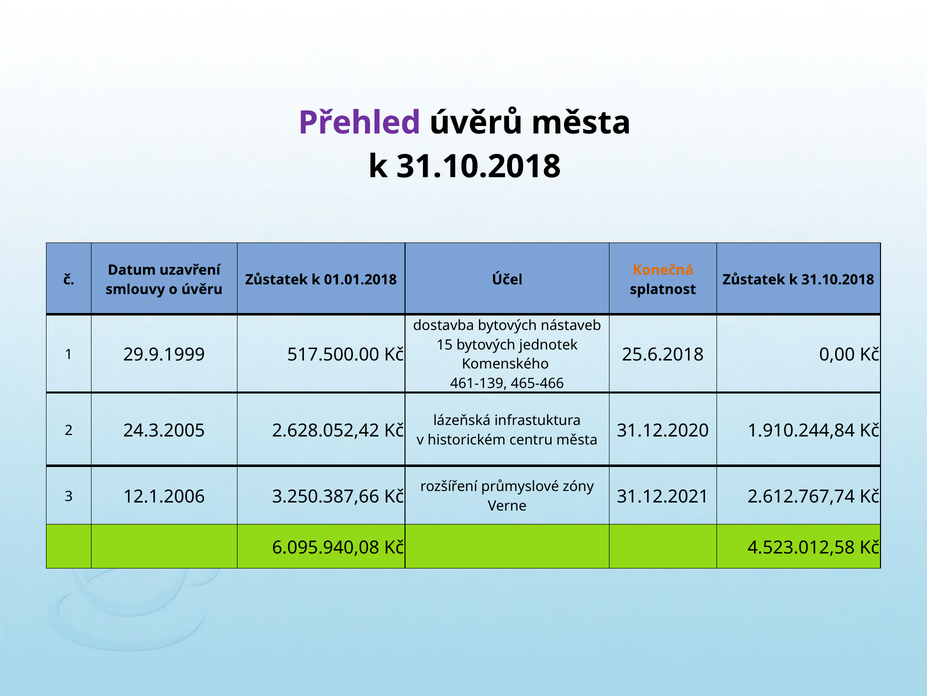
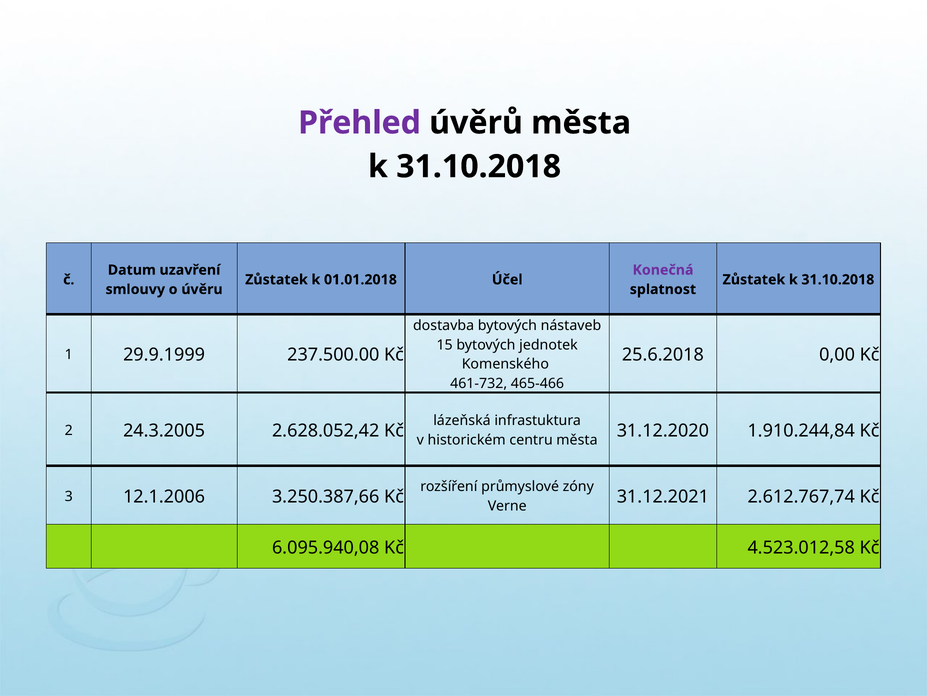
Konečná colour: orange -> purple (663, 270)
517.500.00: 517.500.00 -> 237.500.00 (333, 354)
461-139: 461-139 -> 461-732 (479, 383)
